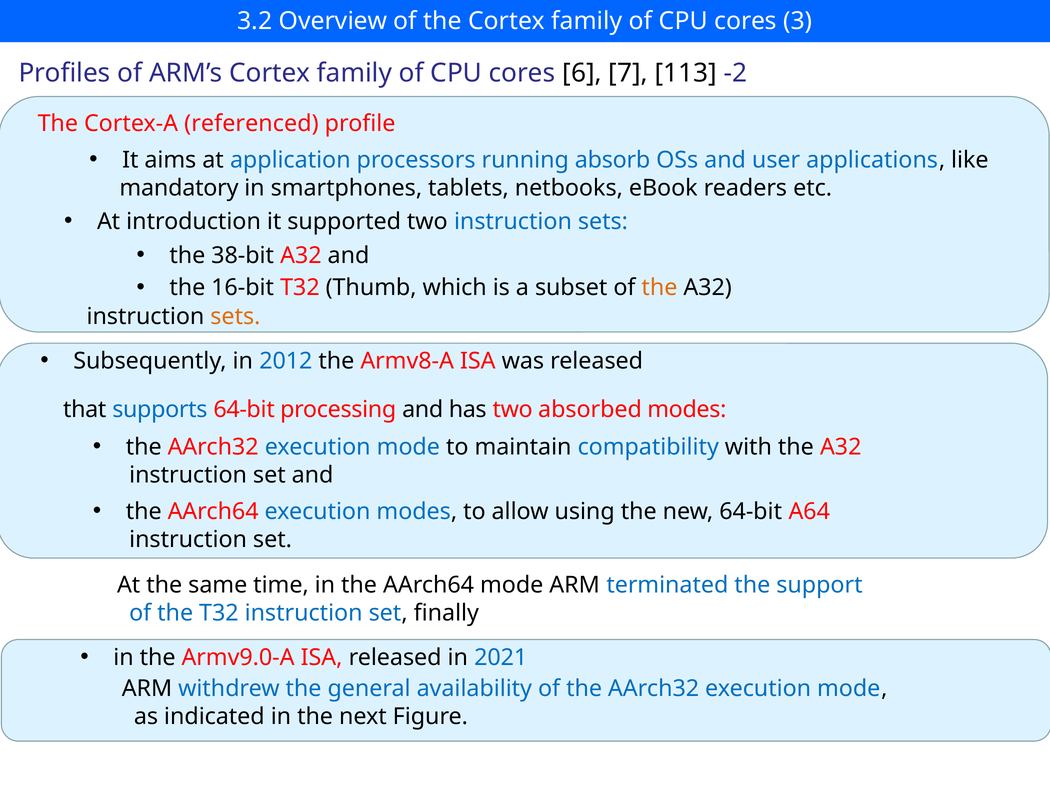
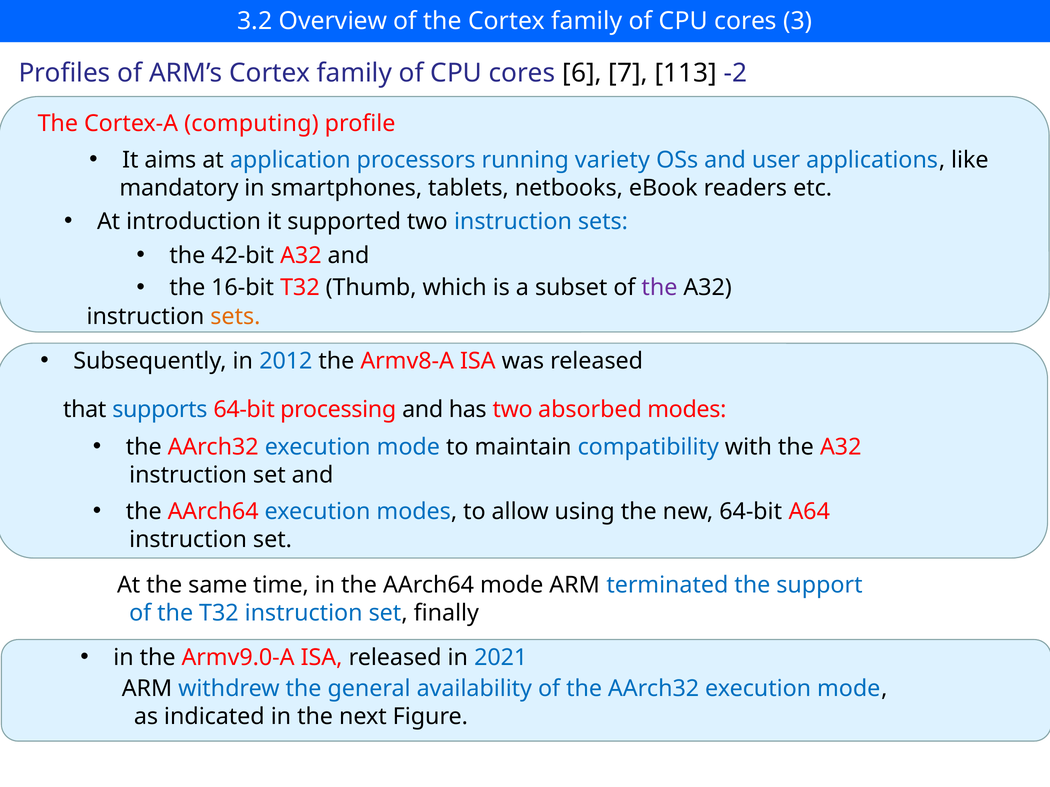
referenced: referenced -> computing (251, 123)
absorb: absorb -> variety (612, 160)
38-bit: 38-bit -> 42-bit (243, 256)
the colour: orange -> purple (659, 288)
